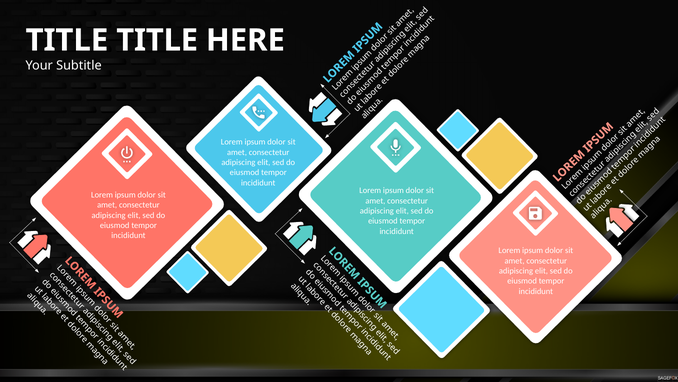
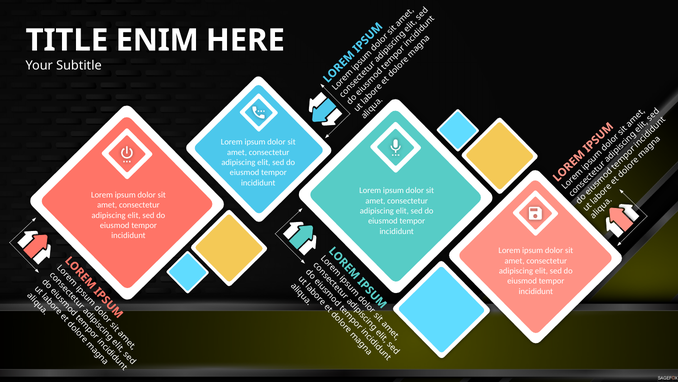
TITLE: TITLE -> ENIM (157, 40)
